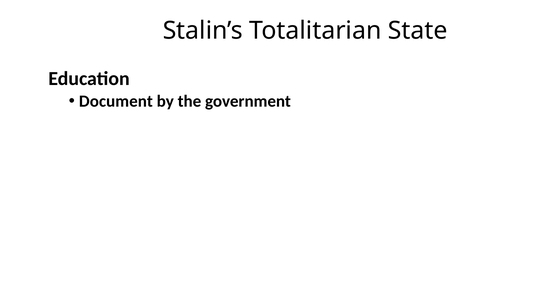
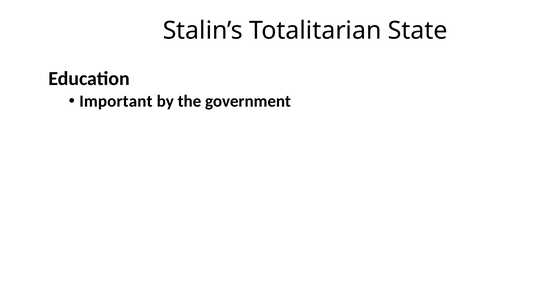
Document: Document -> Important (116, 101)
